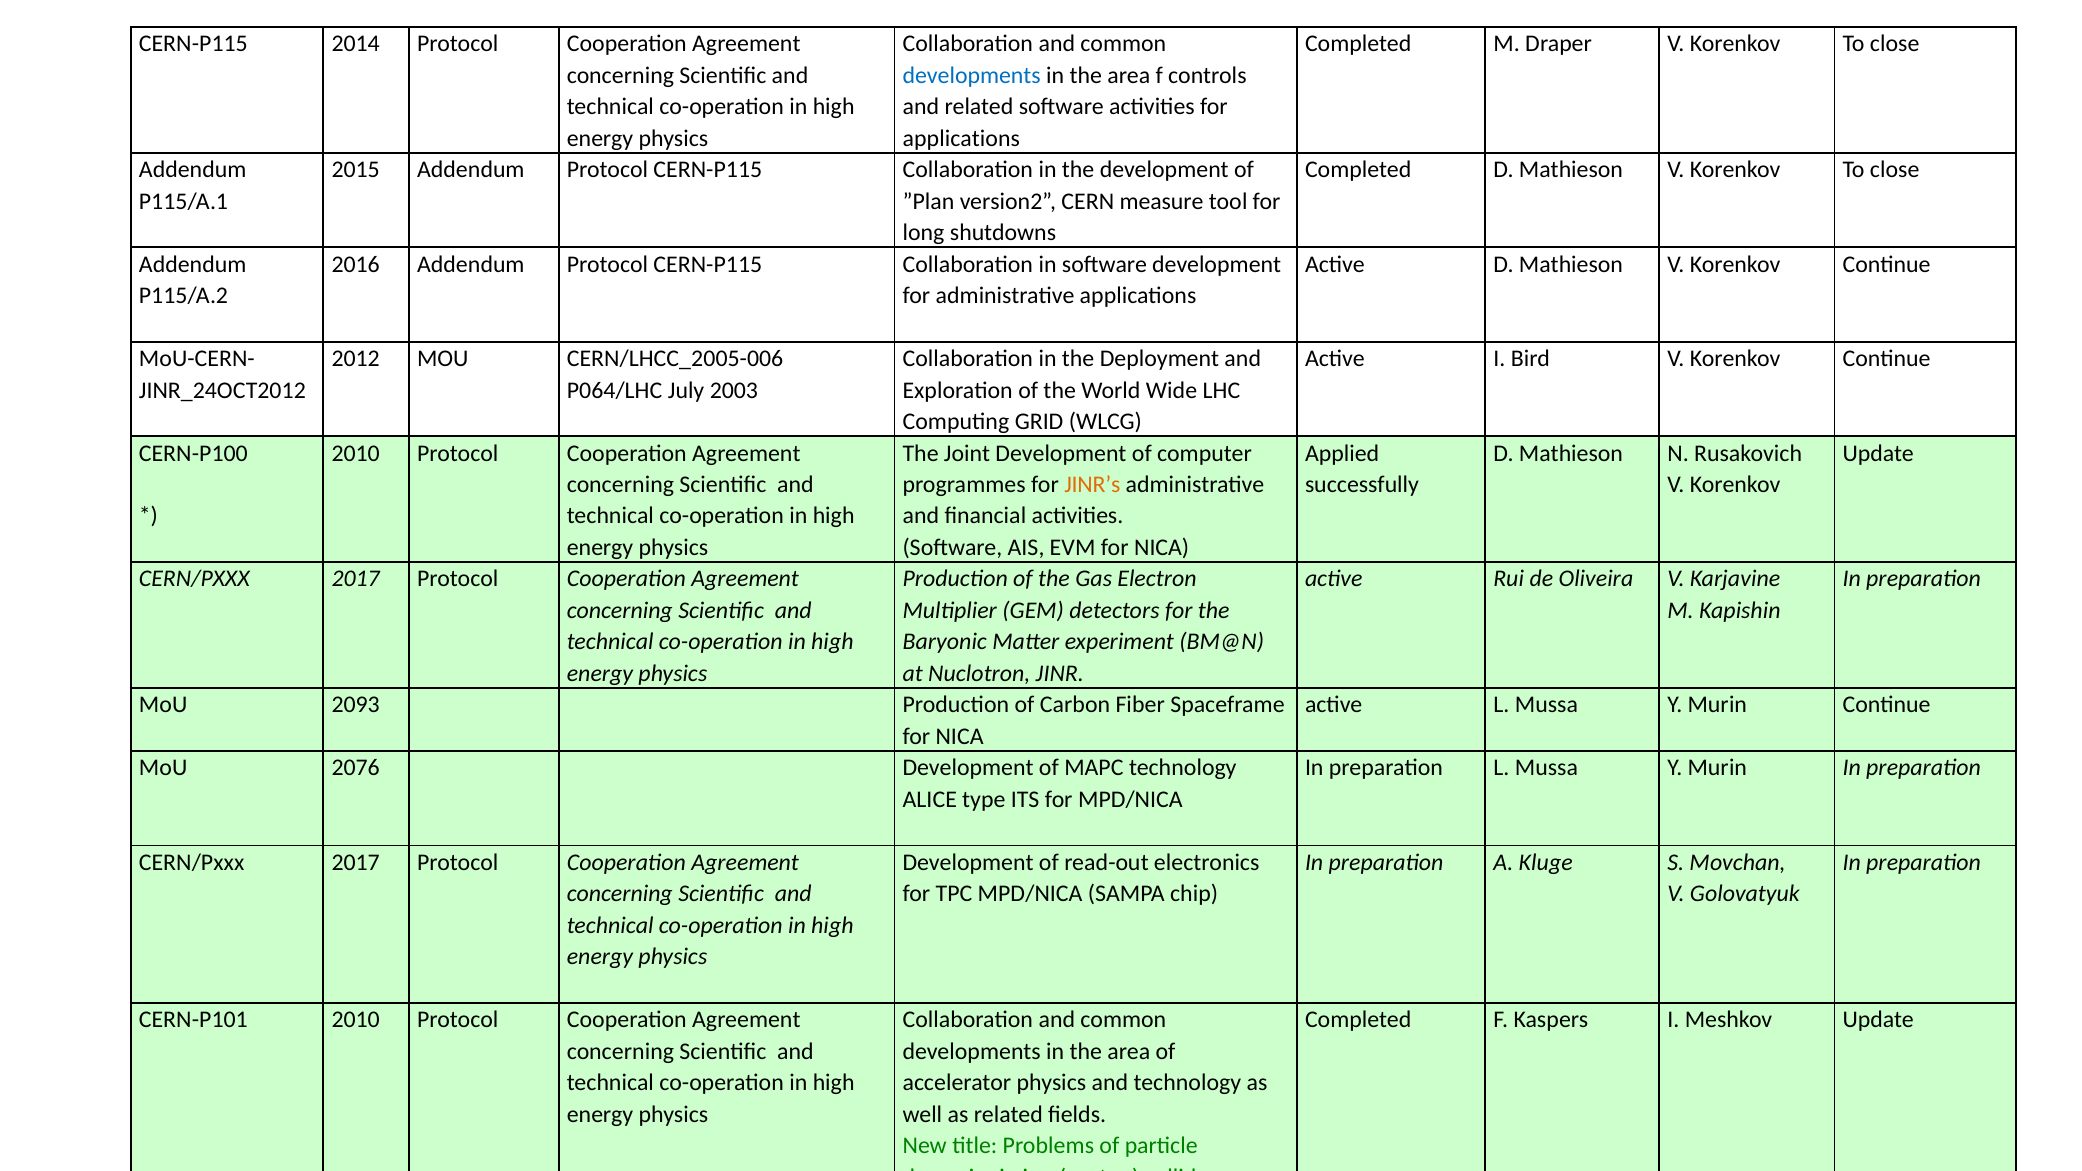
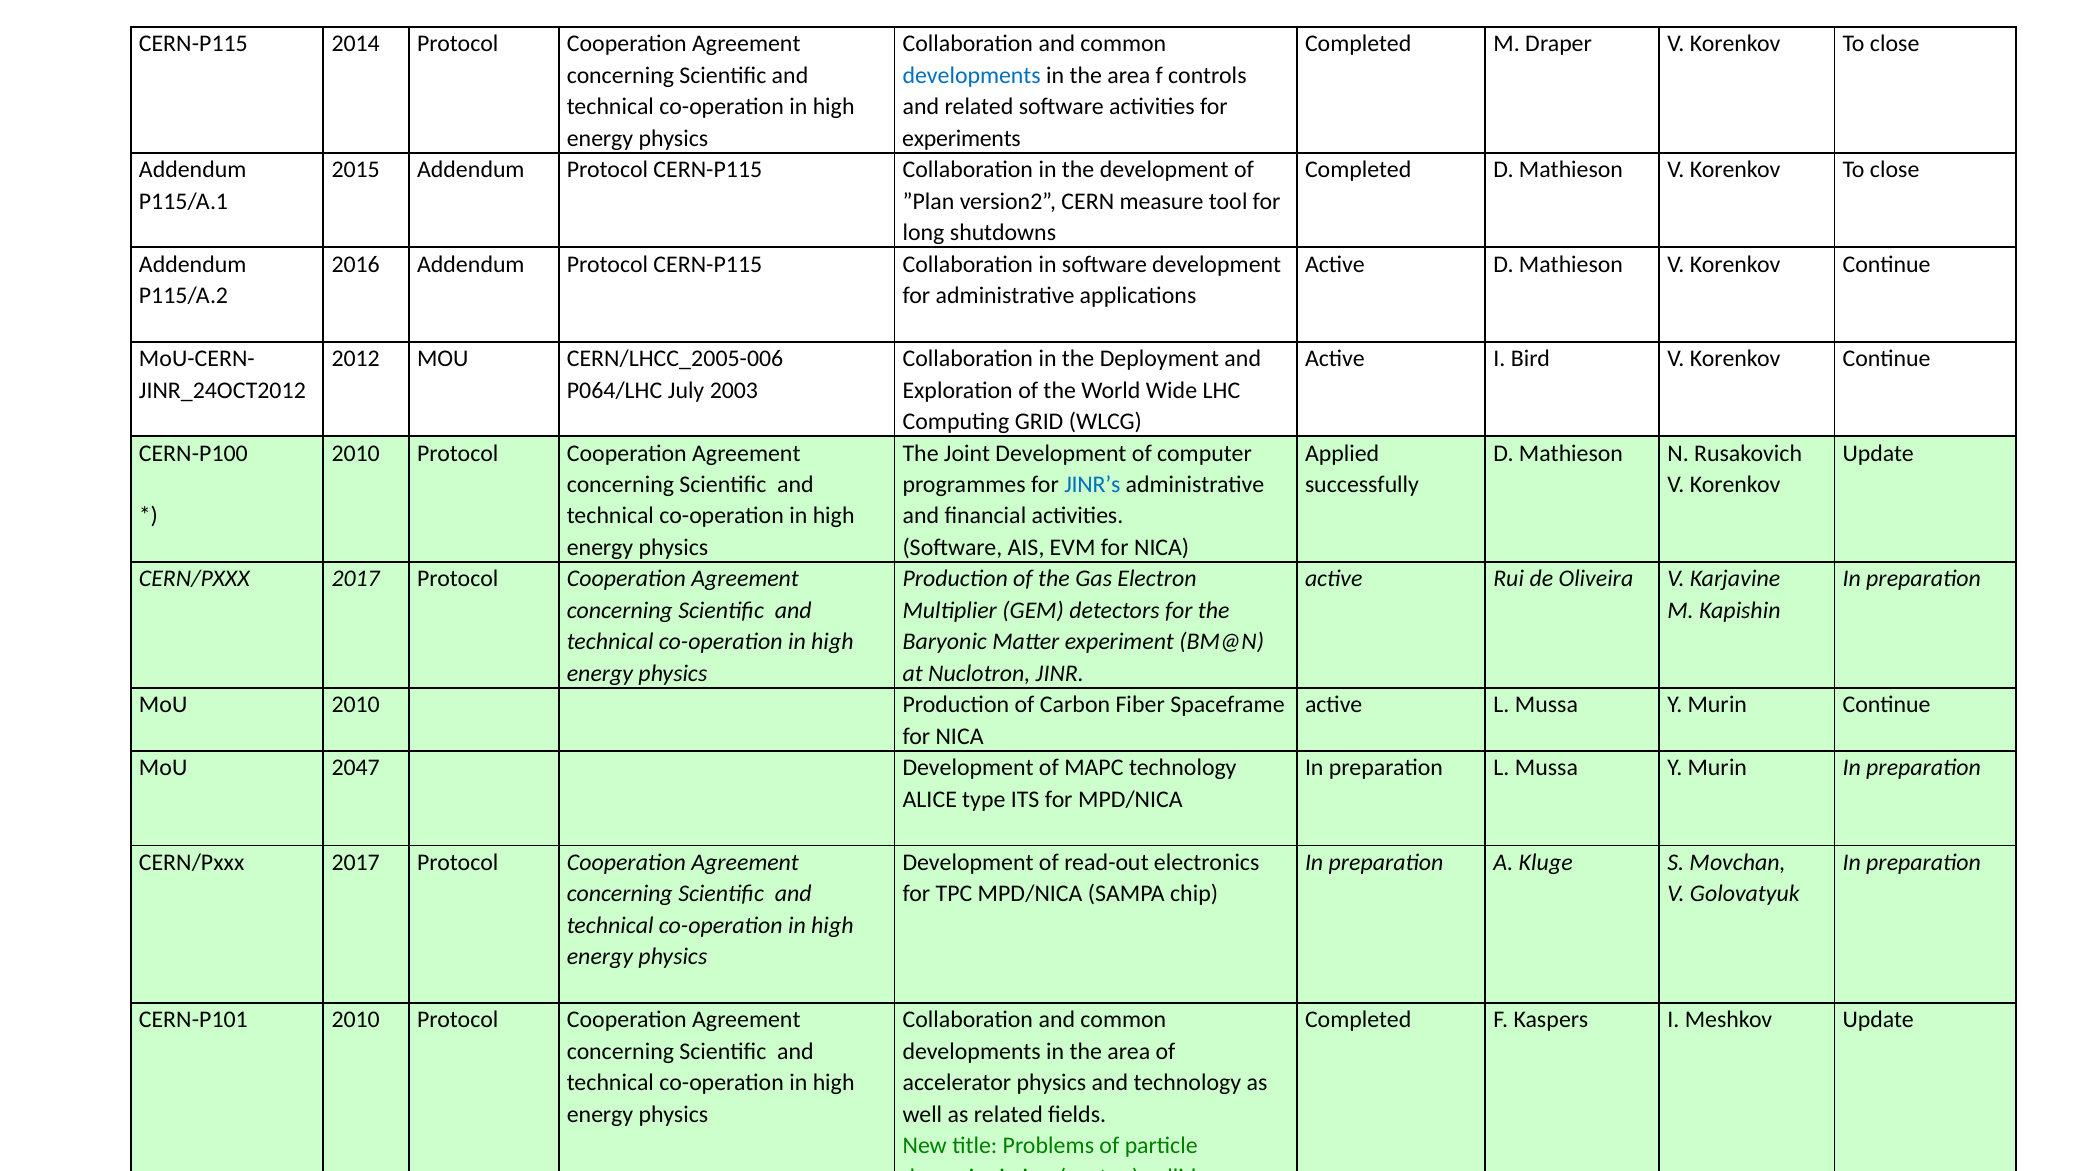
applications: applications -> experiments (961, 138)
JINR’s colour: orange -> blue (1092, 485)
MoU 2093: 2093 -> 2010 (356, 705)
2076: 2076 -> 2047 (356, 768)
